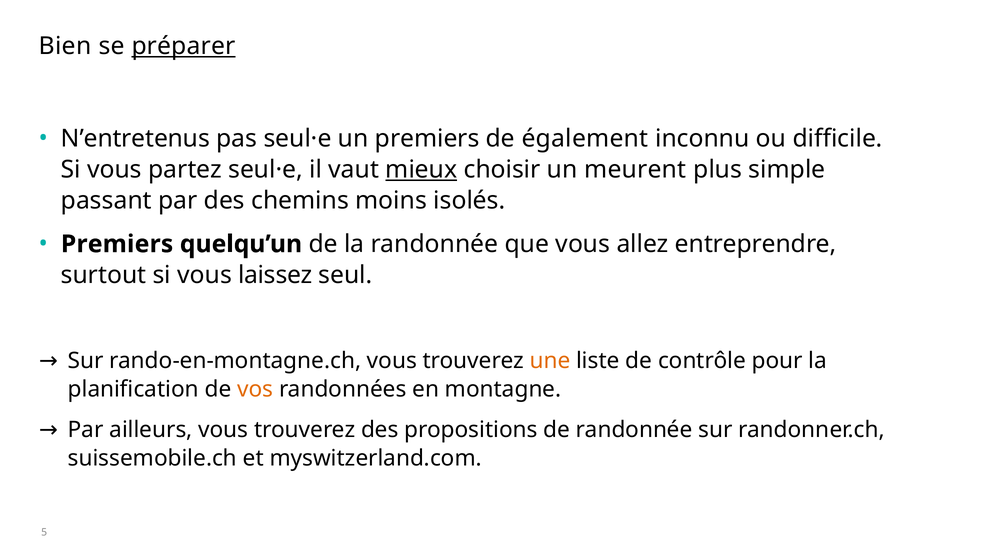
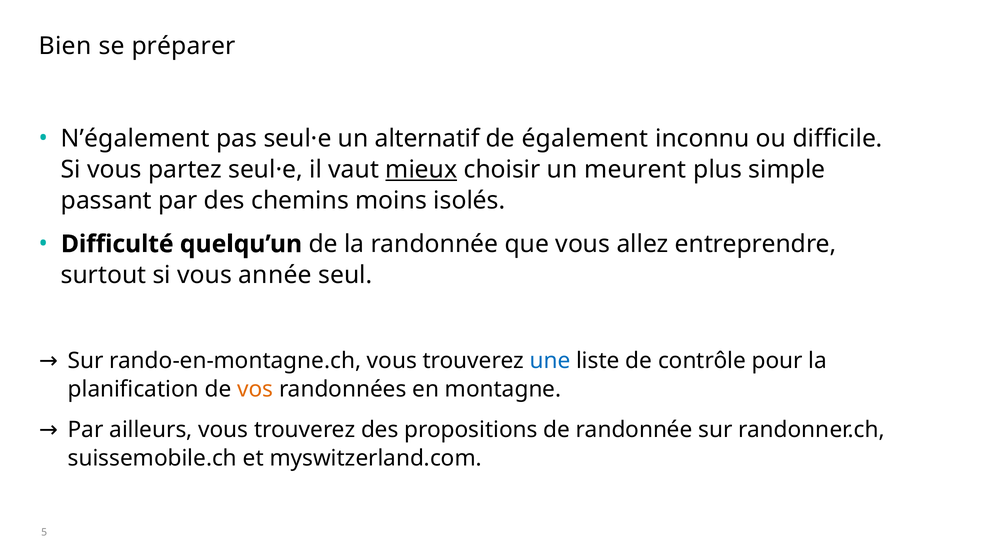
préparer underline: present -> none (183, 46)
N’entretenus: N’entretenus -> N’également (135, 138)
un premiers: premiers -> alternatif (427, 138)
Premiers: Premiers -> Difficulté (117, 244)
laissez: laissez -> année (275, 275)
une colour: orange -> blue (550, 361)
